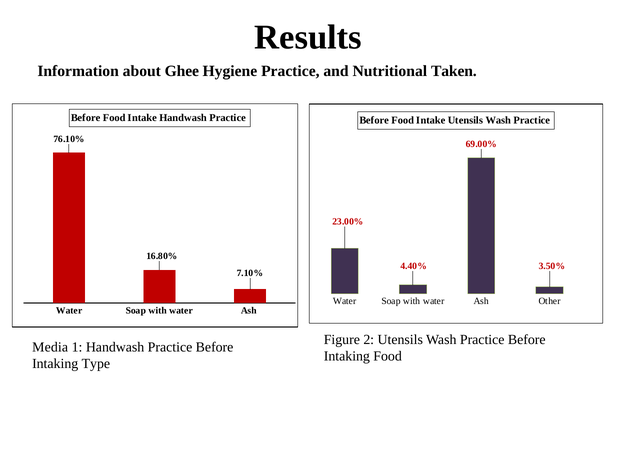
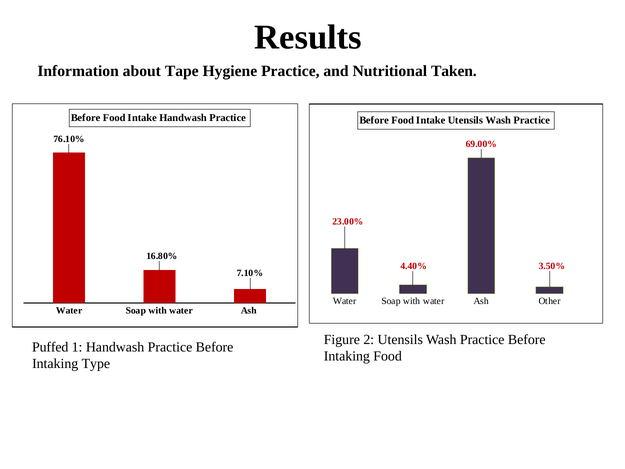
Ghee: Ghee -> Tape (182, 71)
Media: Media -> Puffed (50, 347)
